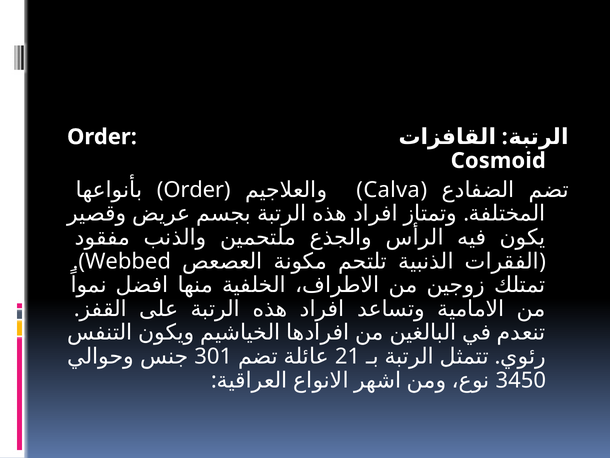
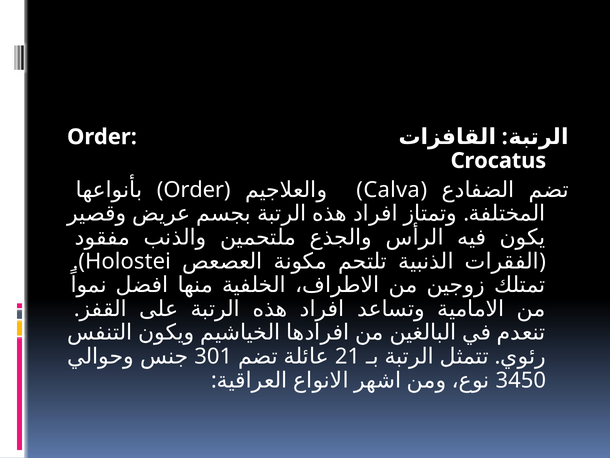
Cosmoid: Cosmoid -> Crocatus (498, 161)
Webbed: Webbed -> Holostei (128, 261)
